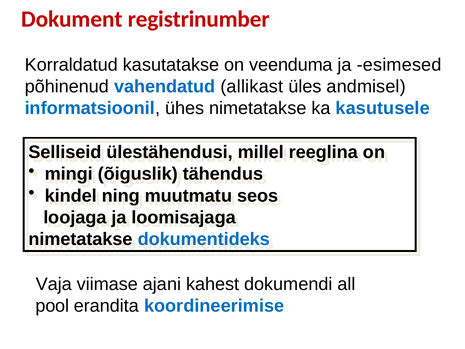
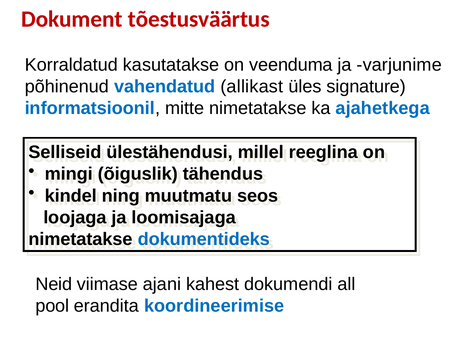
registrinumber: registrinumber -> tõestusväärtus (199, 19)
esimesed: esimesed -> varjunime (399, 65)
andmisel: andmisel -> signature (366, 86)
ühes: ühes -> mitte (185, 108)
kasutusele: kasutusele -> ajahetkega (383, 108)
Vaja: Vaja -> Neid (54, 284)
